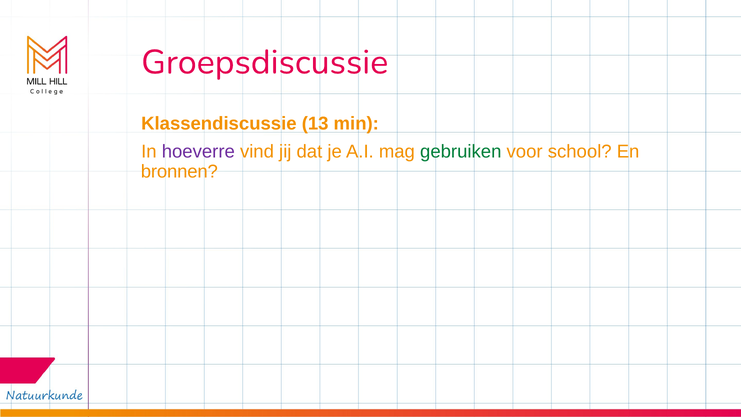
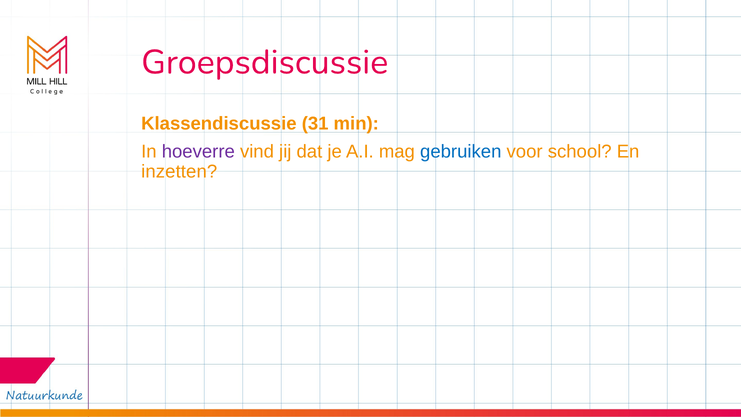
13: 13 -> 31 (315, 124)
gebruiken colour: green -> blue (461, 151)
bronnen: bronnen -> inzetten (179, 171)
